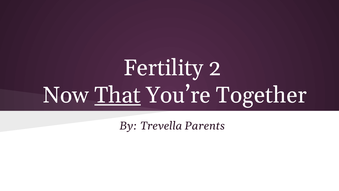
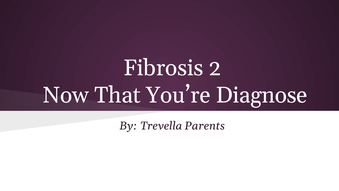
Fertility: Fertility -> Fibrosis (163, 68)
That underline: present -> none (118, 95)
Together: Together -> Diagnose (262, 95)
